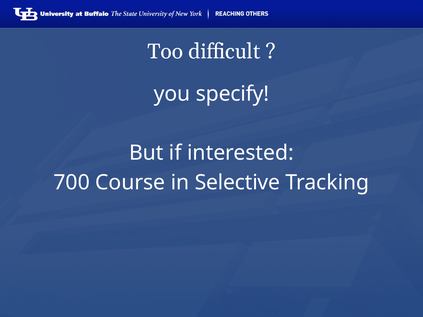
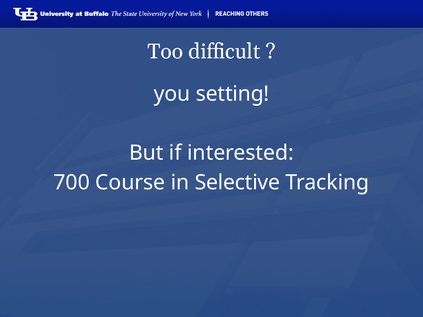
specify: specify -> setting (233, 94)
